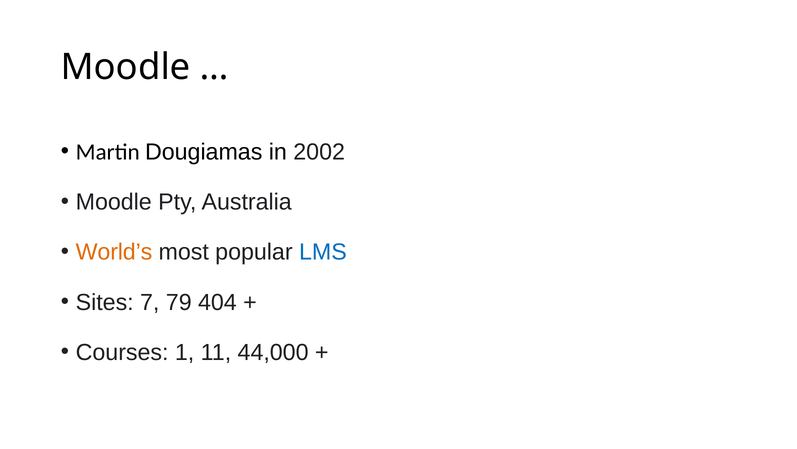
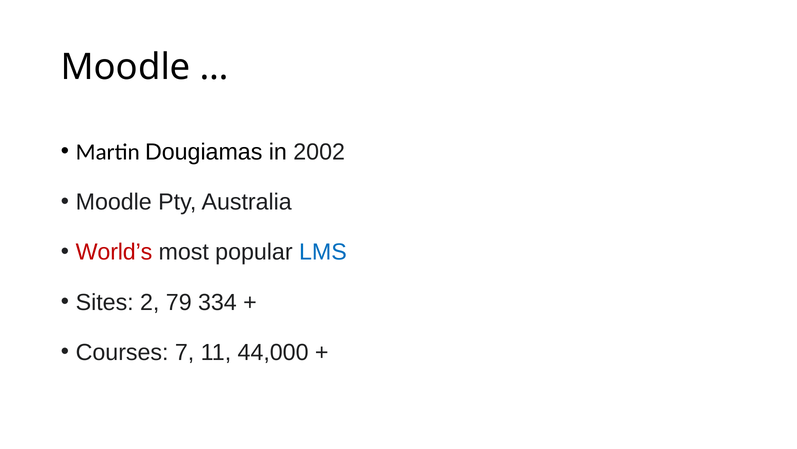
World’s colour: orange -> red (114, 252)
7: 7 -> 2 (150, 302)
404: 404 -> 334 (217, 302)
1: 1 -> 7 (185, 352)
